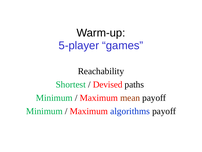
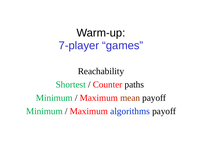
5-player: 5-player -> 7-player (79, 45)
Devised: Devised -> Counter (108, 84)
